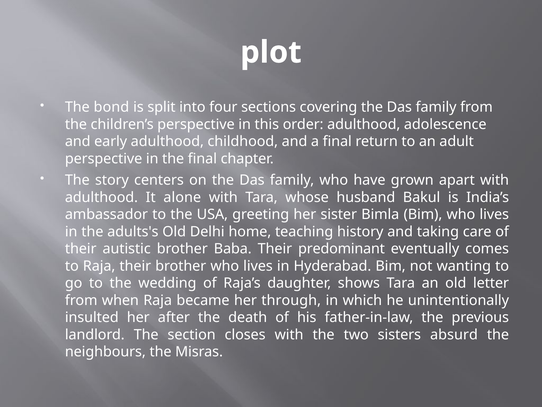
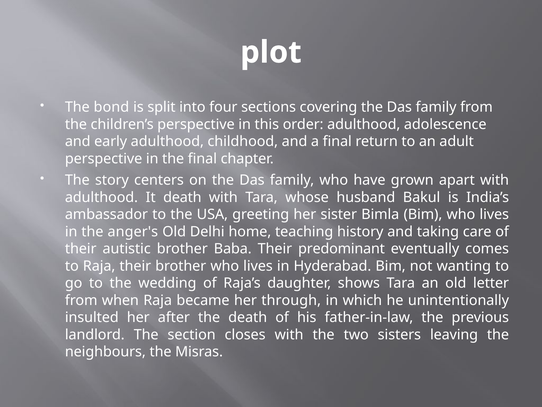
It alone: alone -> death (182, 197)
adults's: adults's -> anger's (133, 231)
absurd: absurd -> leaving (454, 334)
